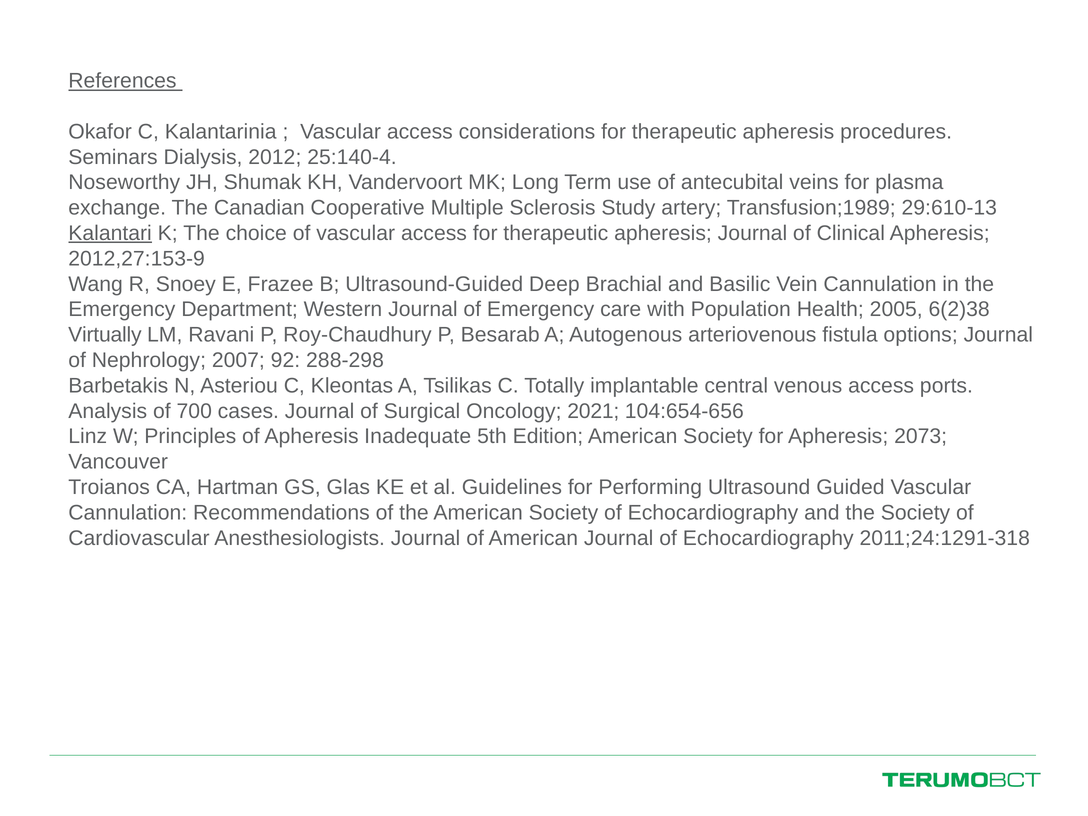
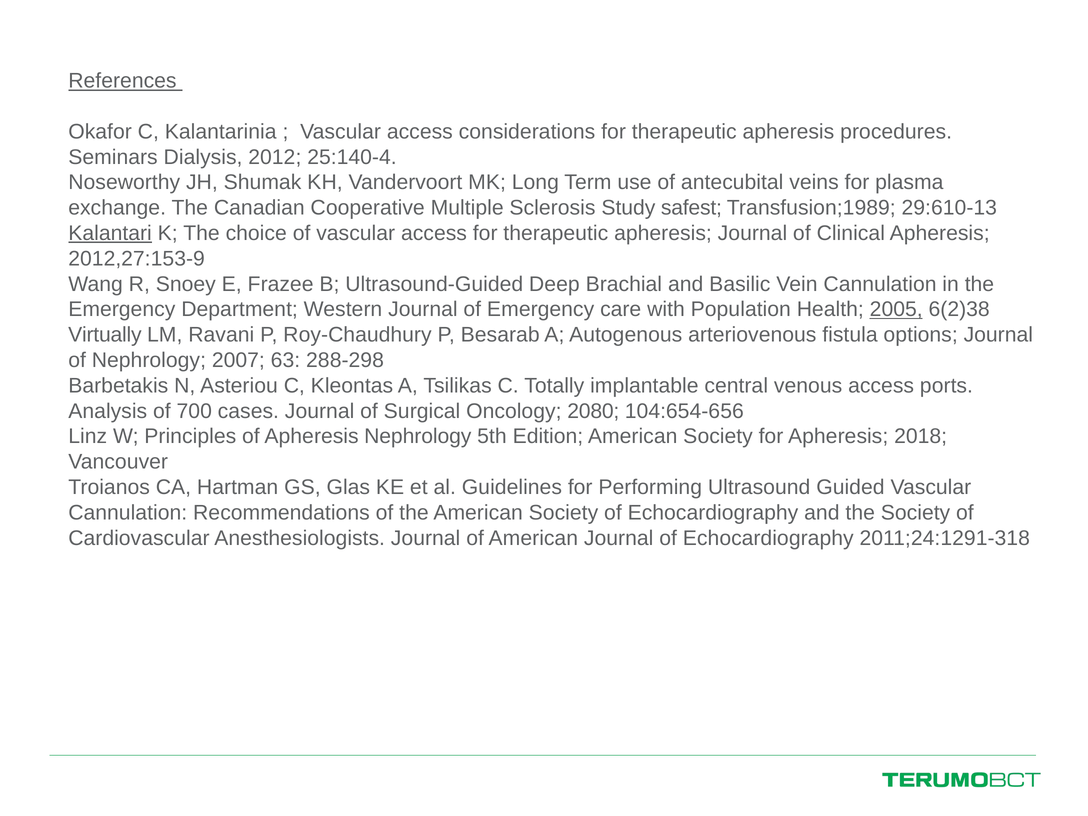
artery: artery -> safest (691, 208)
2005 underline: none -> present (896, 309)
92: 92 -> 63 (285, 360)
2021: 2021 -> 2080 (593, 411)
Apheresis Inadequate: Inadequate -> Nephrology (418, 436)
2073: 2073 -> 2018 (921, 436)
